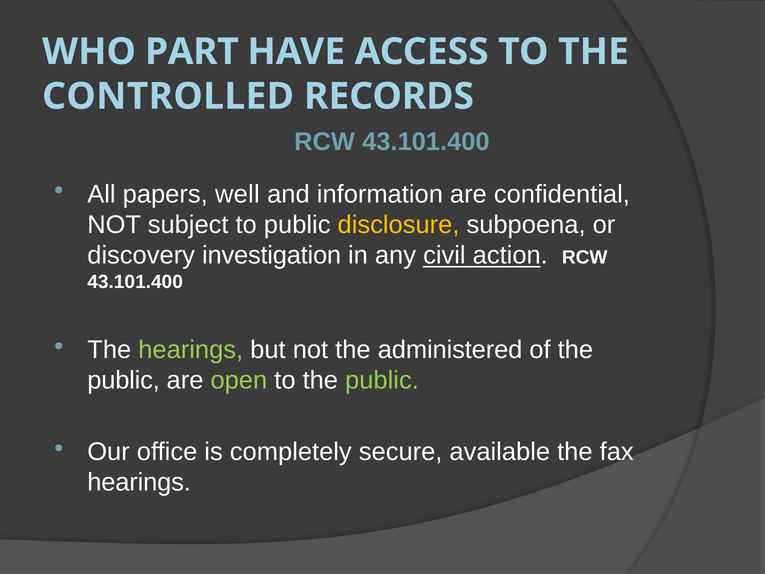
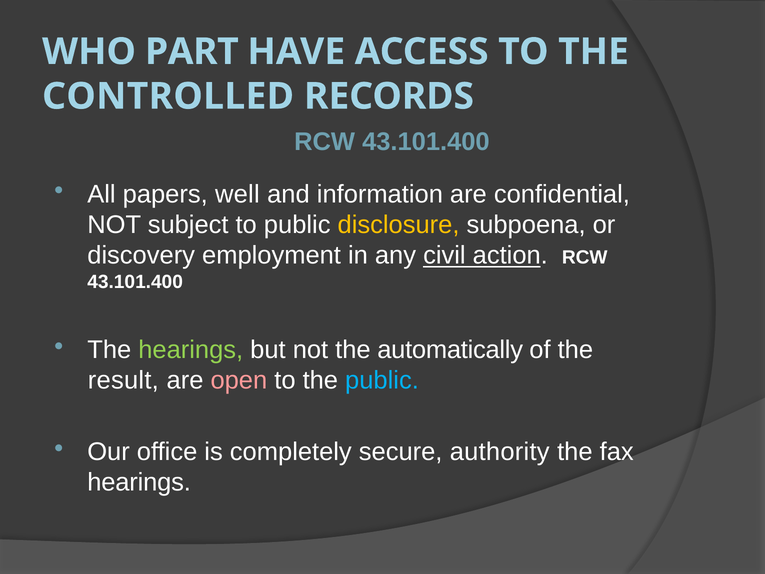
investigation: investigation -> employment (272, 255)
administered: administered -> automatically (450, 350)
public: public -> result (123, 380)
open colour: light green -> pink (239, 380)
public colour: light green -> light blue (382, 380)
available: available -> authority (500, 452)
